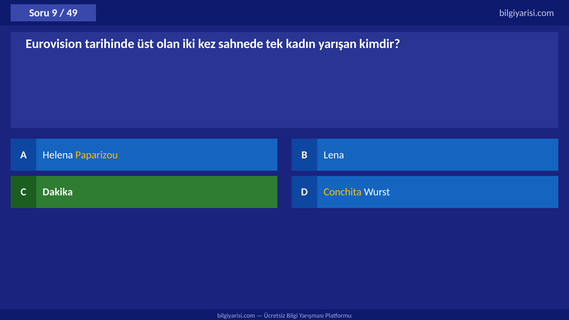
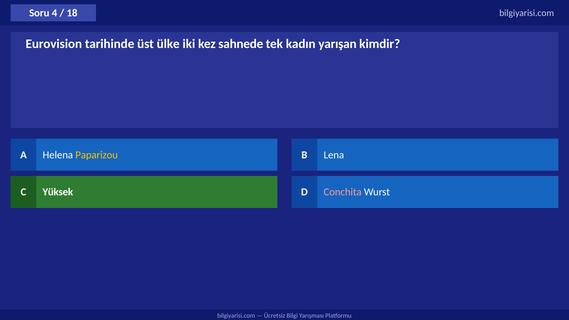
9: 9 -> 4 (55, 13)
49: 49 -> 18 (72, 13)
olan: olan -> ülke (168, 44)
Dakika: Dakika -> Yüksek (58, 192)
Conchita colour: yellow -> pink (343, 192)
